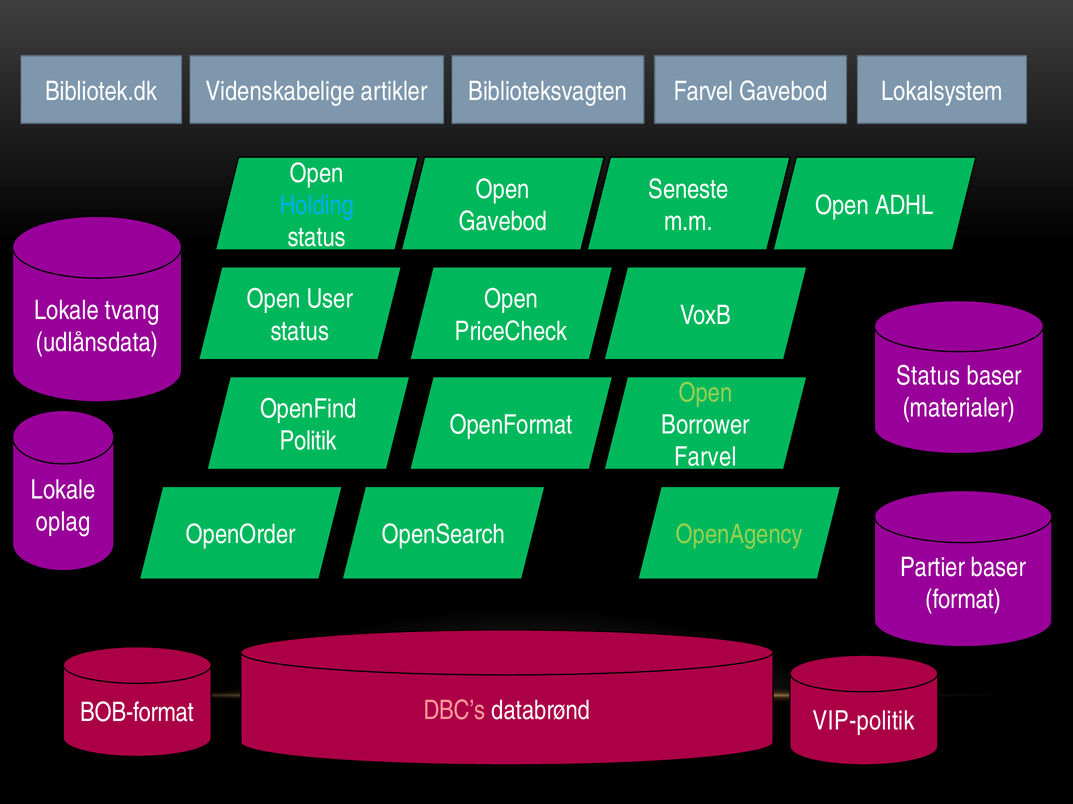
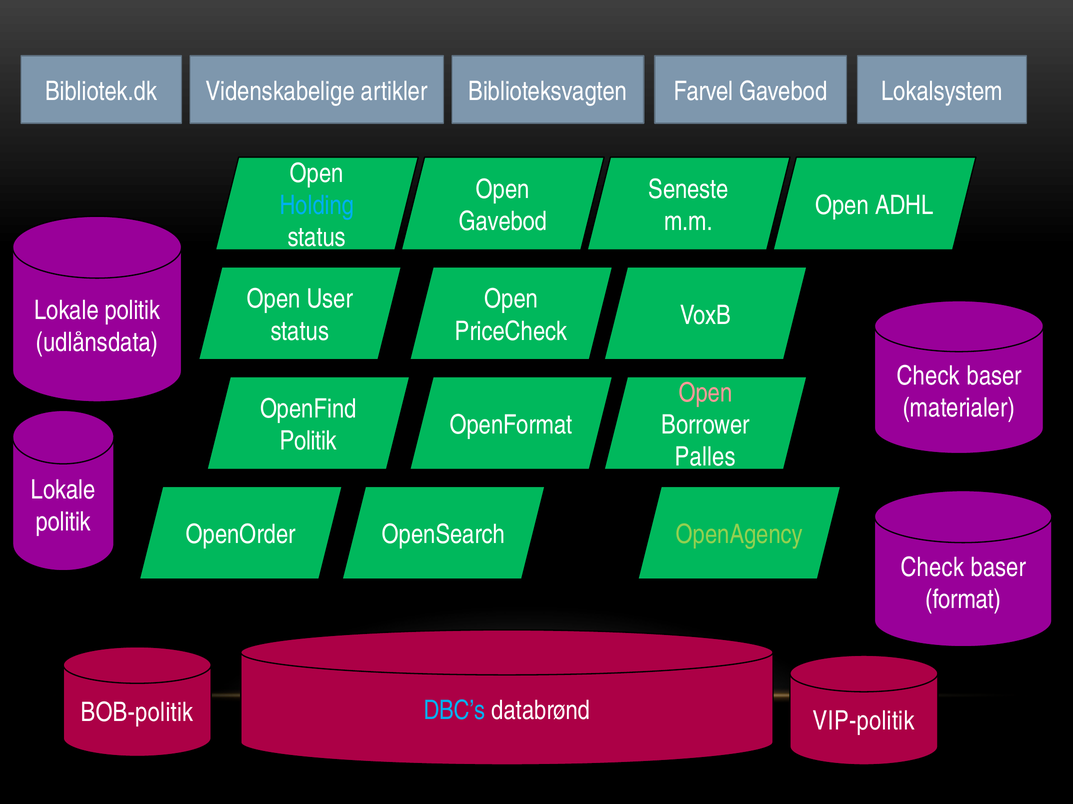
tvang: tvang -> politik (132, 311)
Status: Status -> Check (928, 376)
Open colour: light green -> pink (705, 393)
Farvel: Farvel -> Palles (705, 457)
oplag: oplag -> politik (63, 522)
Partier: Partier -> Check (932, 568)
DBC’s colour: pink -> light blue (454, 711)
BOB-format: BOB-format -> BOB-politik (137, 713)
